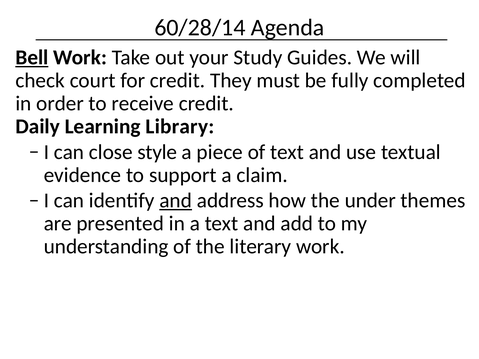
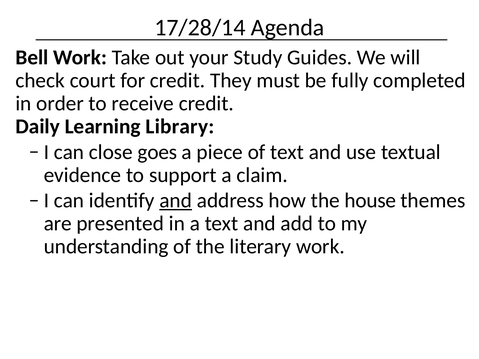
60/28/14: 60/28/14 -> 17/28/14 (200, 28)
Bell underline: present -> none (32, 58)
style: style -> goes (157, 152)
under: under -> house (370, 201)
